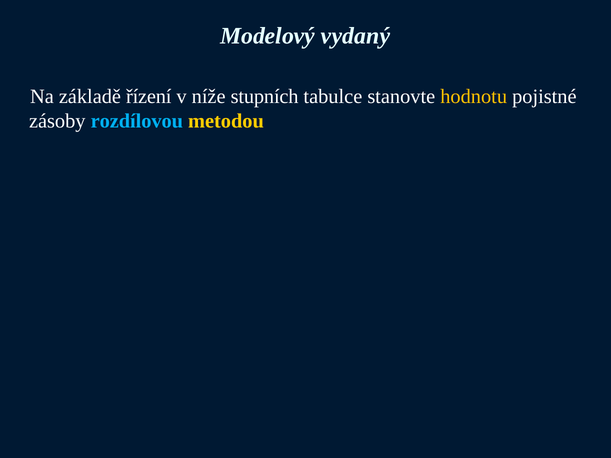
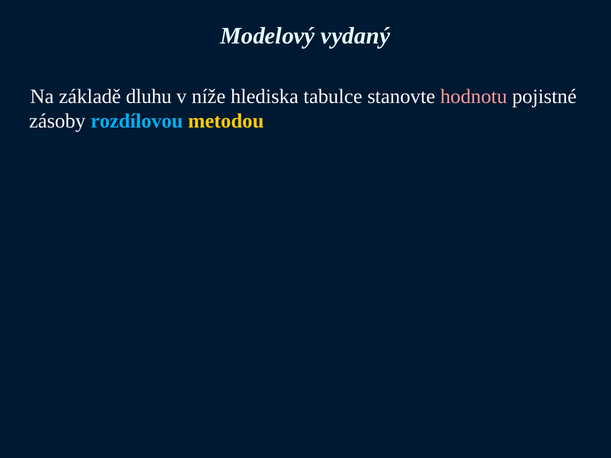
řízení: řízení -> dluhu (149, 97)
stupních: stupních -> hlediska (265, 97)
hodnotu colour: yellow -> pink (474, 97)
